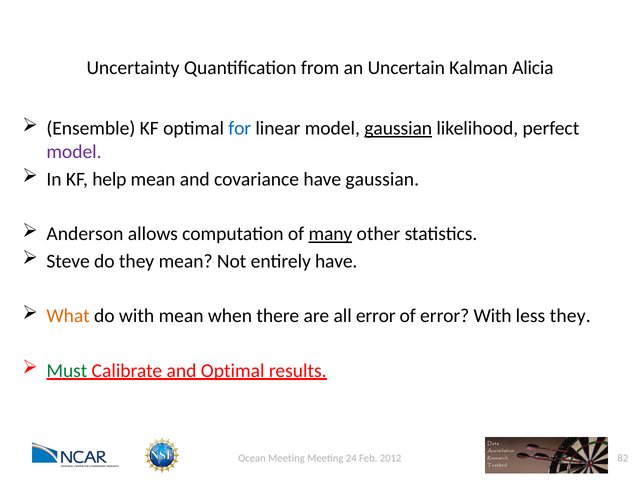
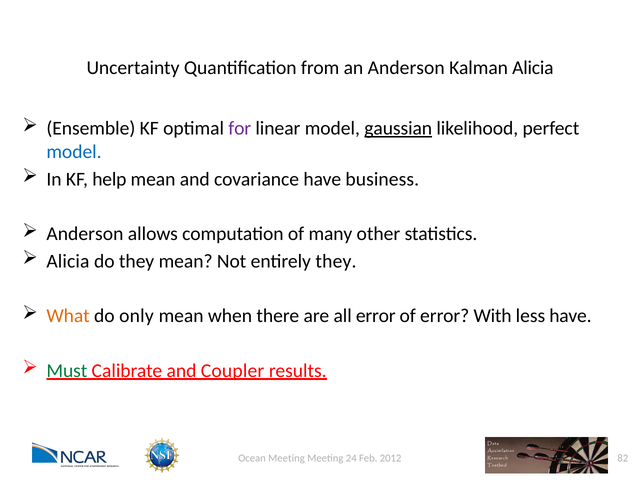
an Uncertain: Uncertain -> Anderson (406, 68)
for colour: blue -> purple (240, 128)
model colour: purple -> blue (74, 152)
have gaussian: gaussian -> business (382, 179)
many underline: present -> none (330, 234)
Steve: Steve -> Alicia (68, 261)
entirely have: have -> they (336, 261)
do with: with -> only (136, 316)
less they: they -> have (570, 316)
and Optimal: Optimal -> Coupler (233, 371)
